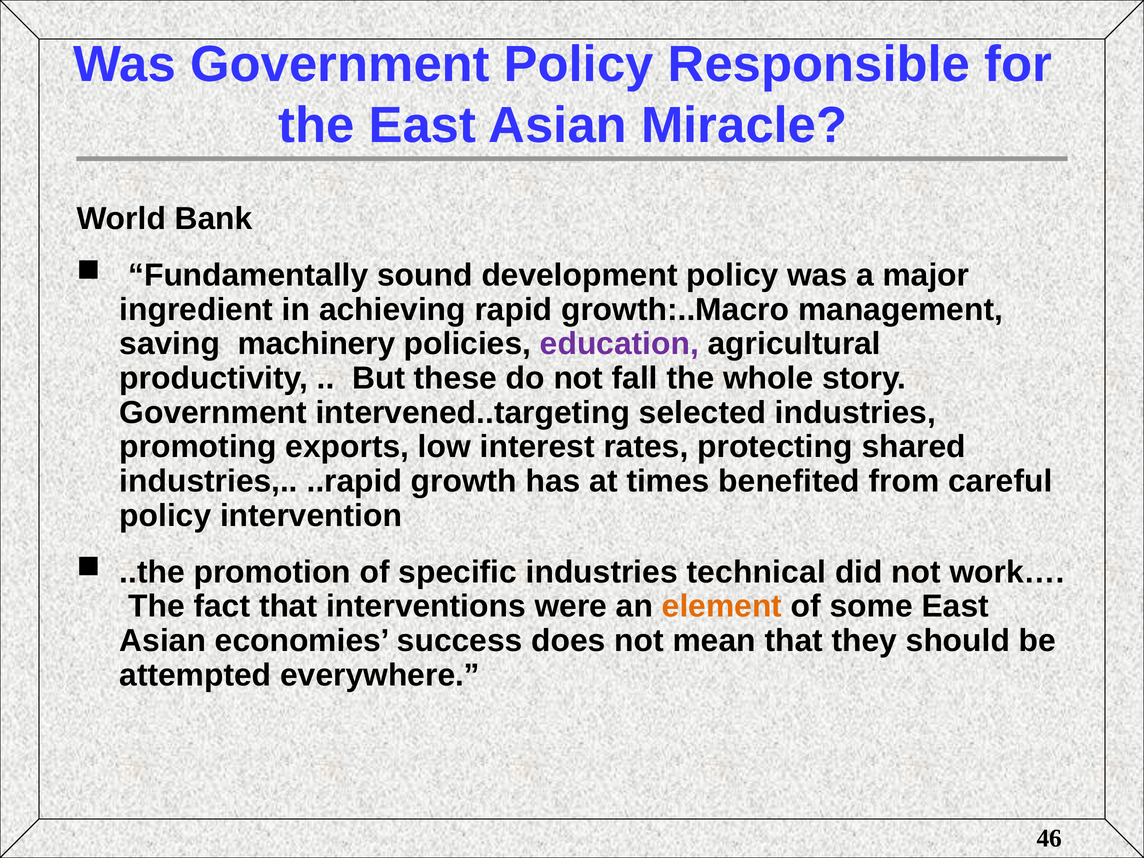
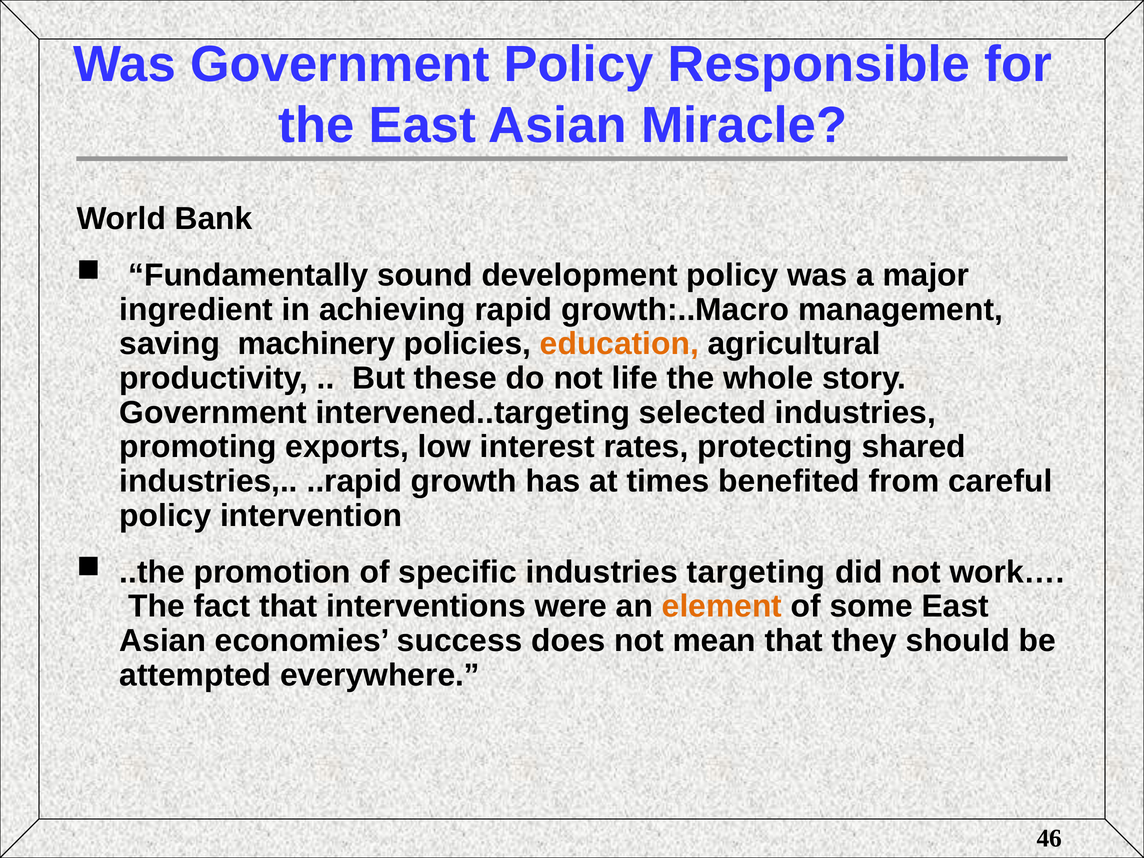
education colour: purple -> orange (619, 344)
fall: fall -> life (635, 378)
technical: technical -> targeting (756, 572)
